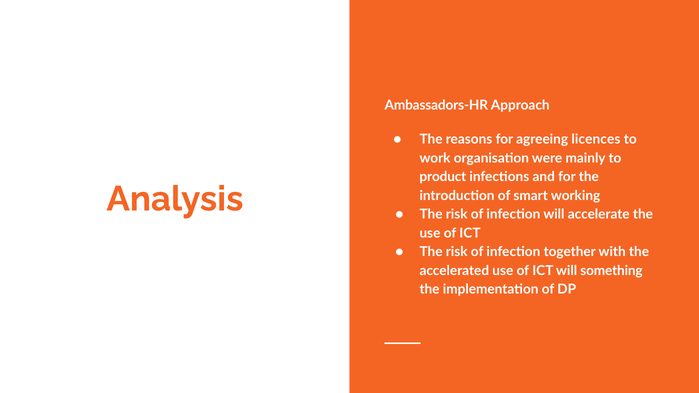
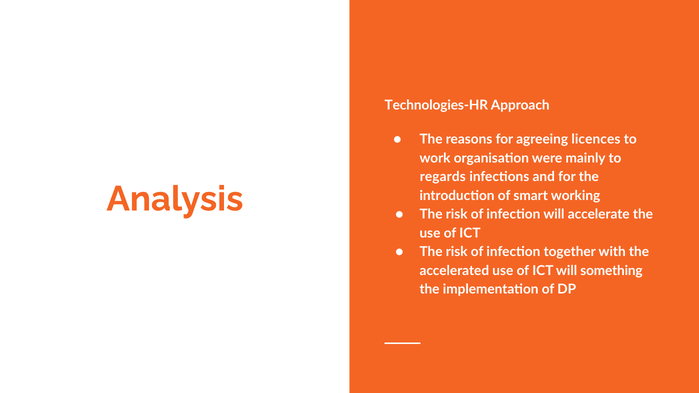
Ambassadors-HR: Ambassadors-HR -> Technologies-HR (436, 105)
product: product -> regards (443, 177)
